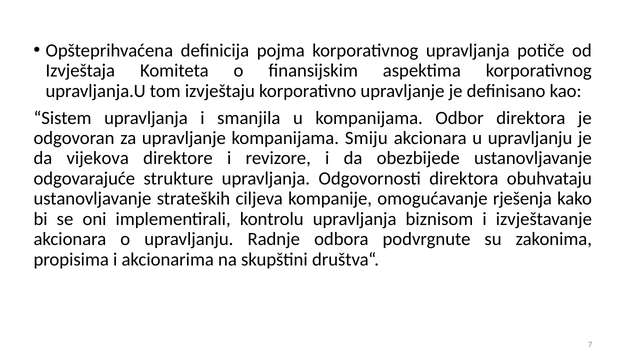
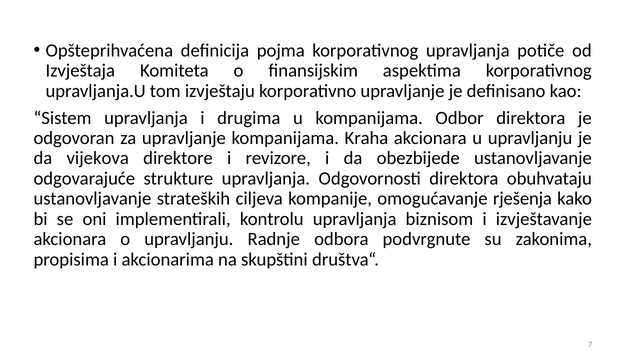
smanjila: smanjila -> drugima (249, 118)
Smiju: Smiju -> Kraha (366, 138)
